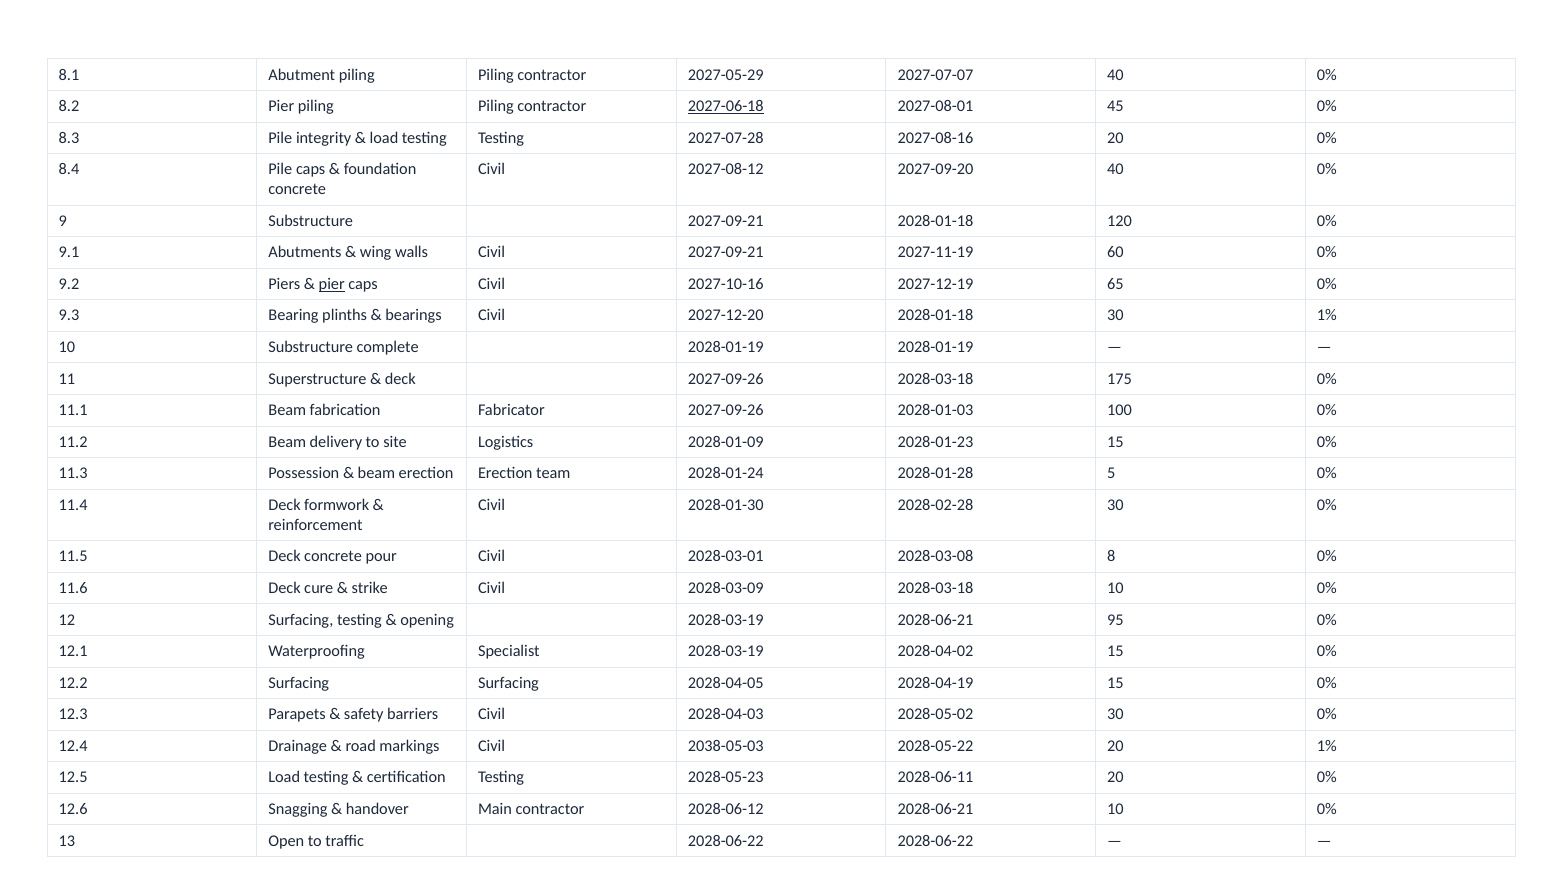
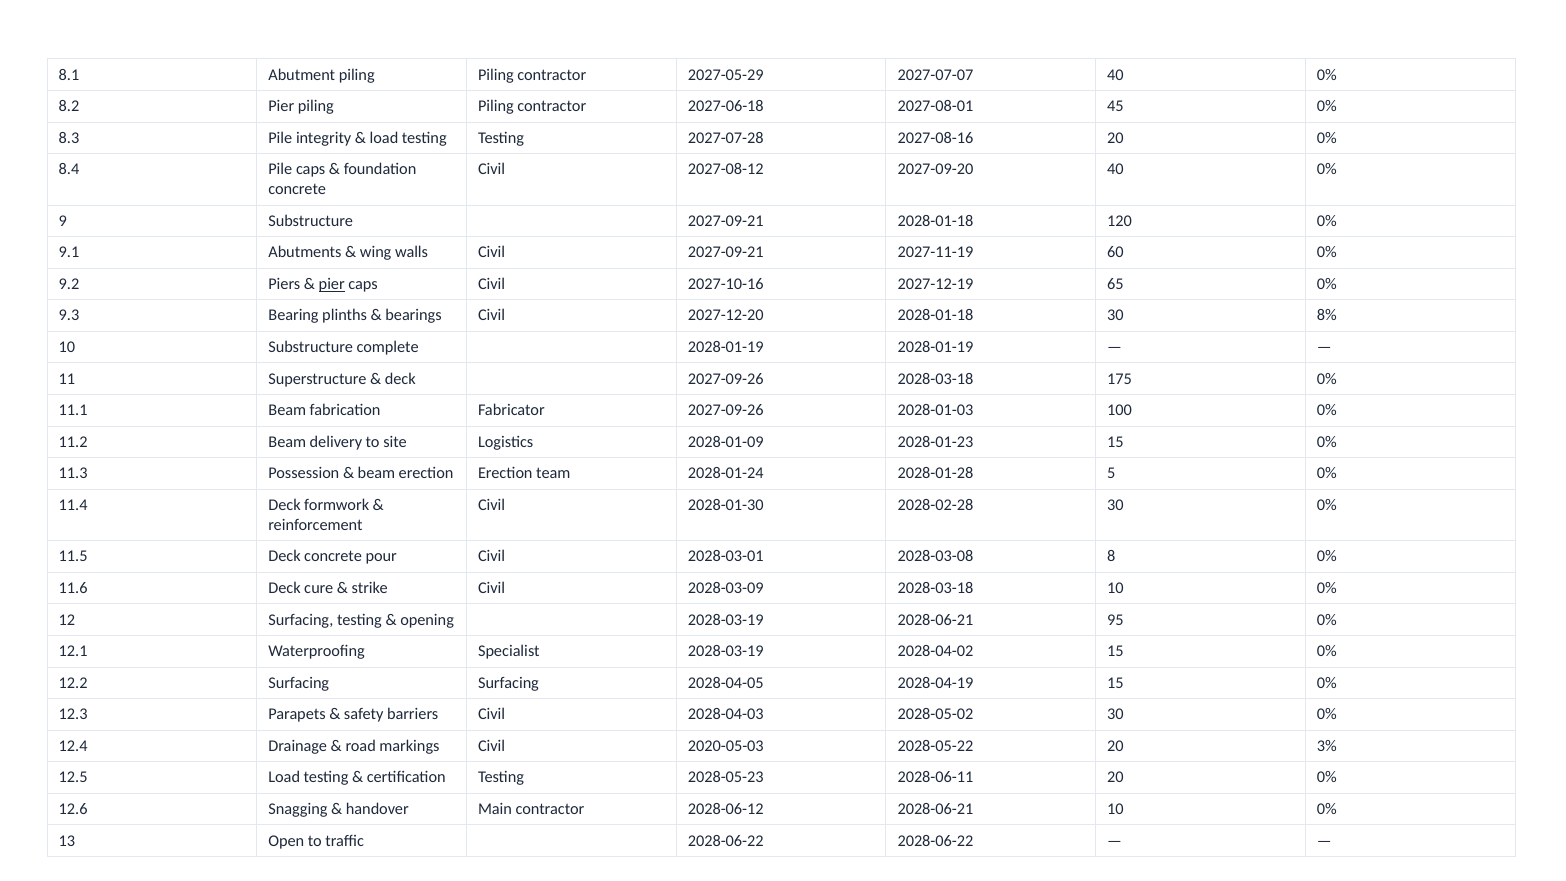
2027-06-18 underline: present -> none (726, 106)
30 1%: 1% -> 8% (1327, 316)
2038-05-03: 2038-05-03 -> 2020-05-03 (726, 746)
20 1%: 1% -> 3% (1327, 746)
